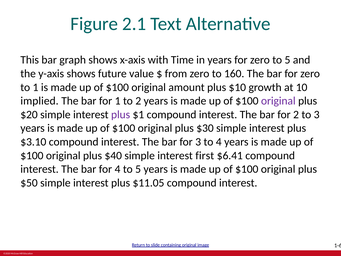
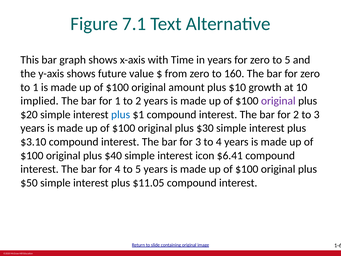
2.1: 2.1 -> 7.1 (134, 24)
plus colour: purple -> blue (121, 114)
first: first -> icon (205, 155)
